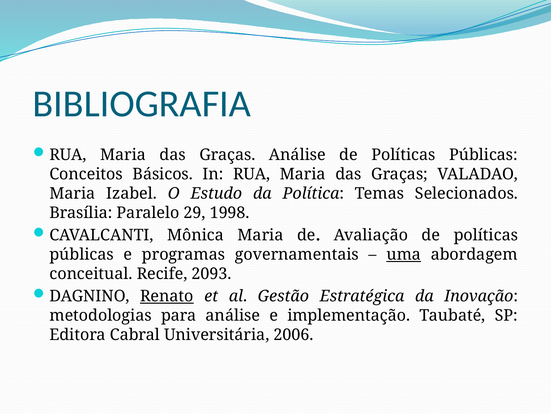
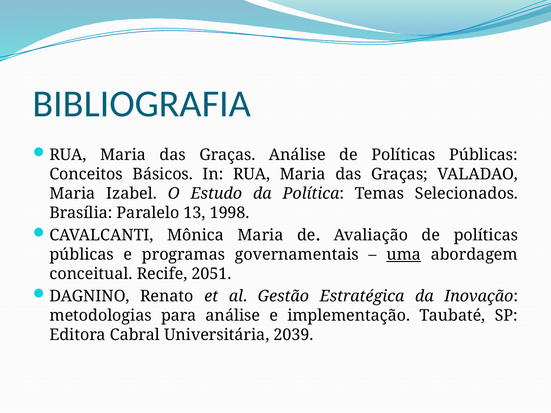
29: 29 -> 13 (195, 213)
2093: 2093 -> 2051 (212, 274)
Renato underline: present -> none (167, 296)
2006: 2006 -> 2039 (293, 335)
